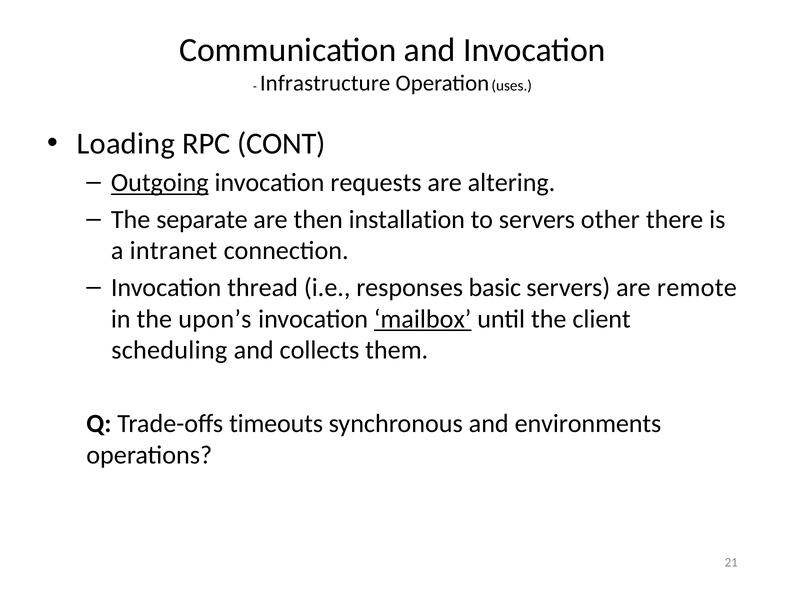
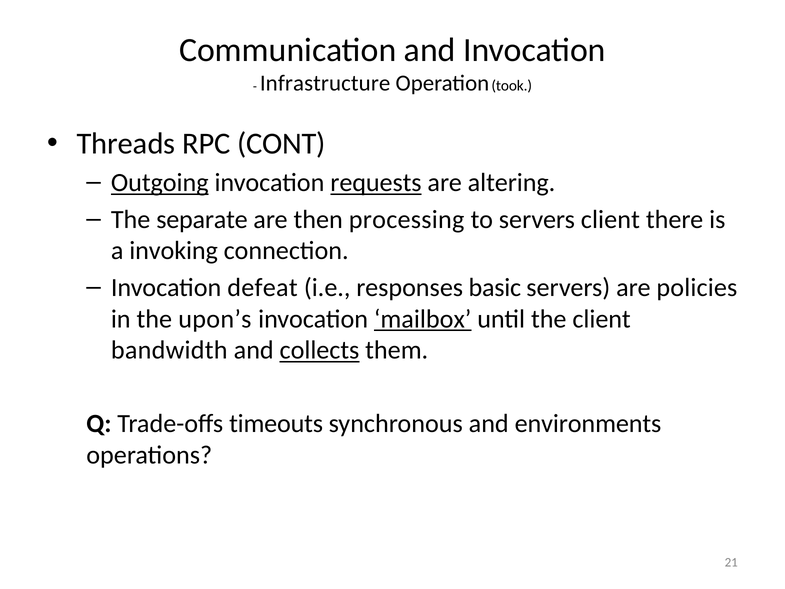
uses: uses -> took (512, 86)
Loading: Loading -> Threads (126, 144)
requests underline: none -> present (376, 183)
installation: installation -> processing (407, 219)
servers other: other -> client (610, 219)
intranet: intranet -> invoking (174, 251)
thread: thread -> defeat (262, 287)
remote: remote -> policies (697, 287)
scheduling: scheduling -> bandwidth (169, 350)
collects underline: none -> present (319, 350)
